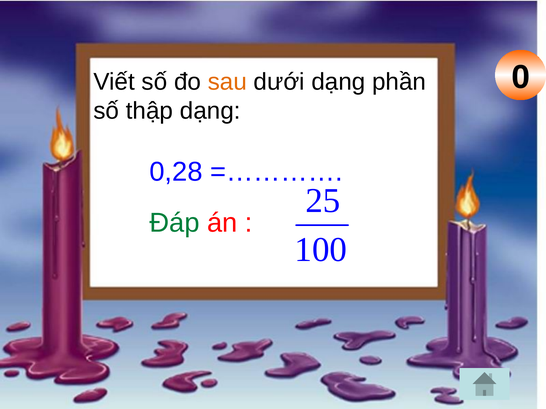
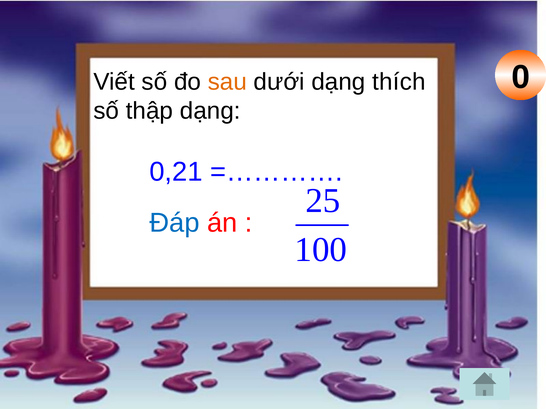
phần: phần -> thích (399, 82)
0,28: 0,28 -> 0,21 (176, 172)
Đáp colour: green -> blue (174, 223)
